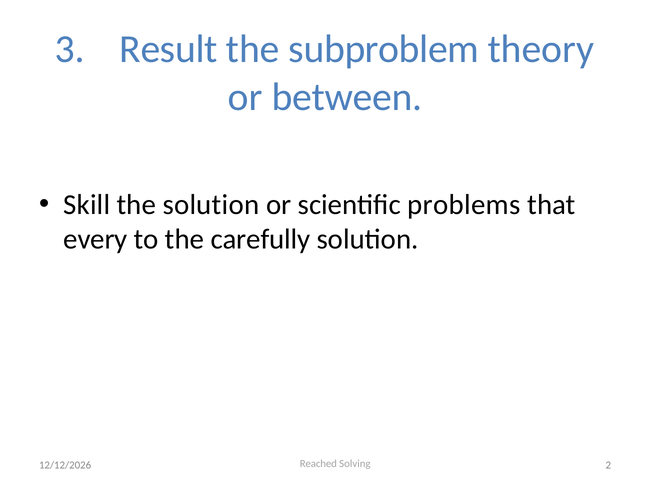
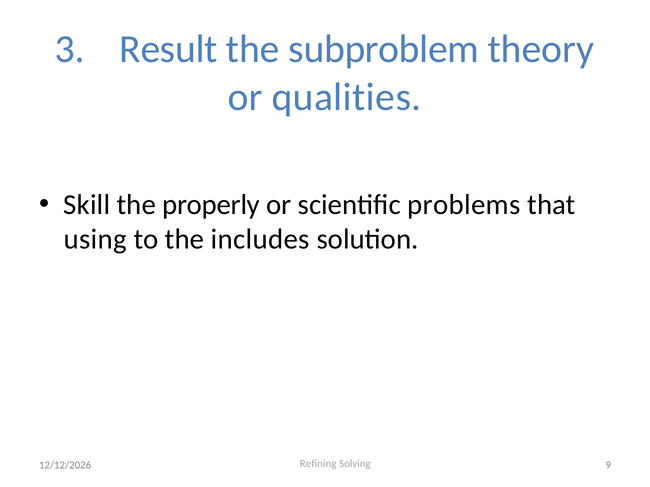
between: between -> qualities (346, 97)
the solution: solution -> properly (211, 205)
every: every -> using (95, 240)
carefully: carefully -> includes (260, 240)
Reached: Reached -> Refining (318, 464)
2: 2 -> 9 (608, 465)
